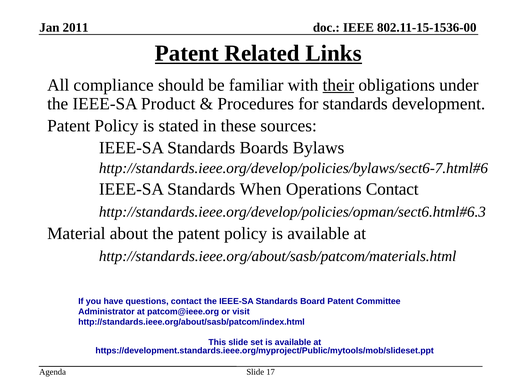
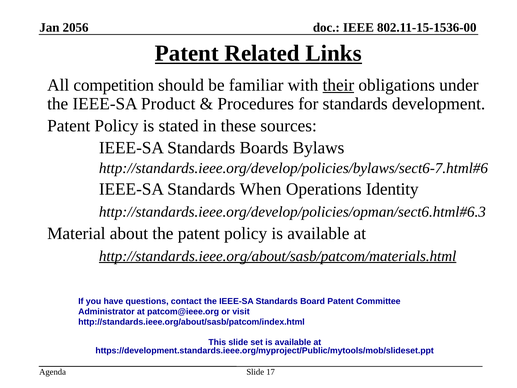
2011: 2011 -> 2056 (76, 28)
compliance: compliance -> competition (114, 85)
Operations Contact: Contact -> Identity (392, 189)
http://standards.ieee.org/about/sasb/patcom/materials.html underline: none -> present (278, 256)
